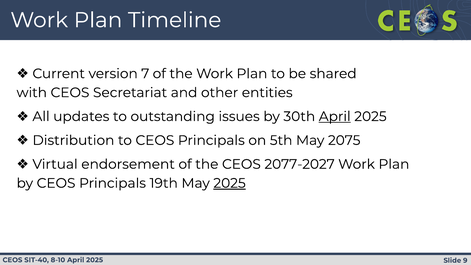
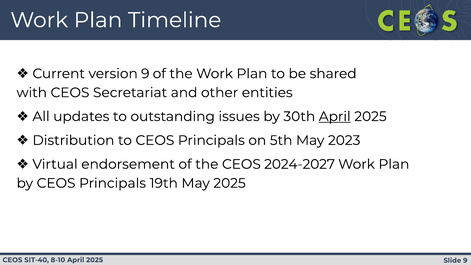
version 7: 7 -> 9 (145, 74)
2075: 2075 -> 2023 (344, 140)
2077-2027: 2077-2027 -> 2024-2027 (300, 164)
2025 underline: present -> none (230, 183)
